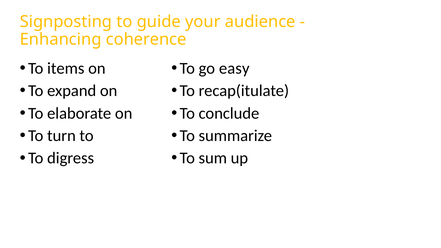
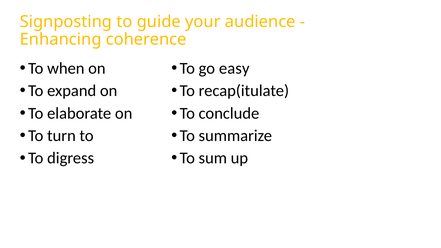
items: items -> when (66, 68)
